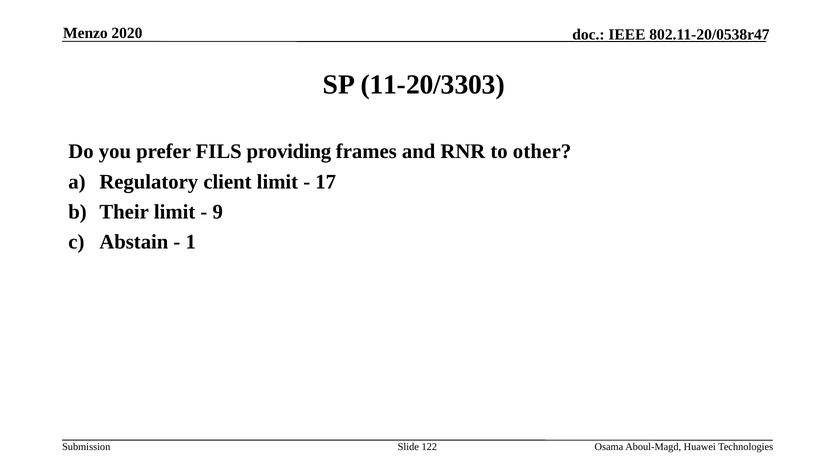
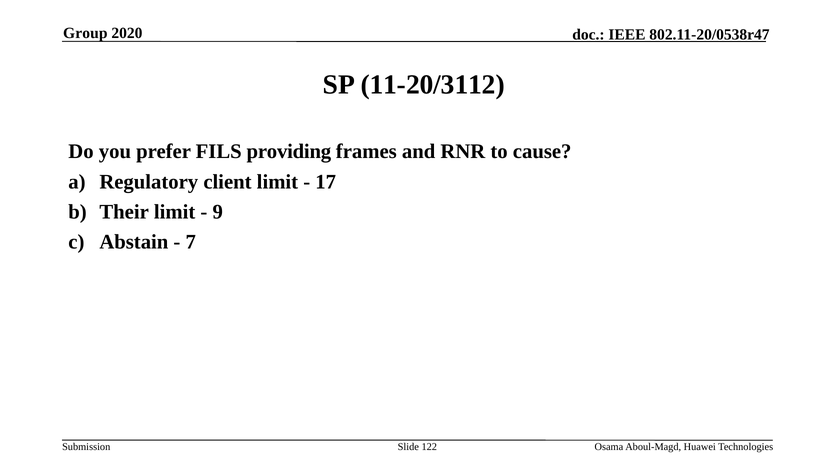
Menzo: Menzo -> Group (85, 33)
11-20/3303: 11-20/3303 -> 11-20/3112 (433, 85)
other: other -> cause (542, 152)
1: 1 -> 7 (191, 242)
